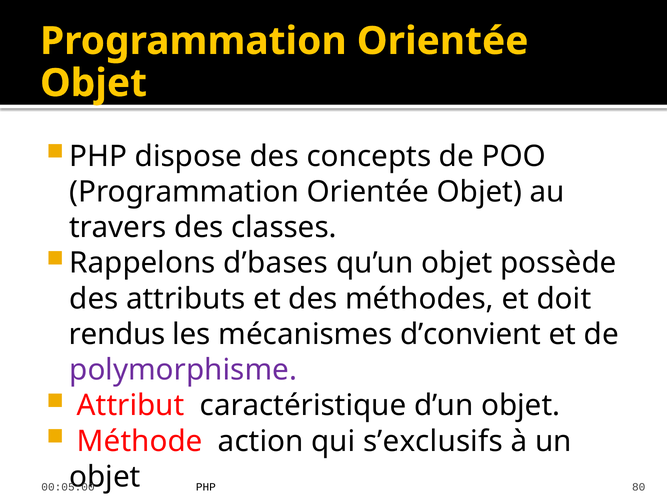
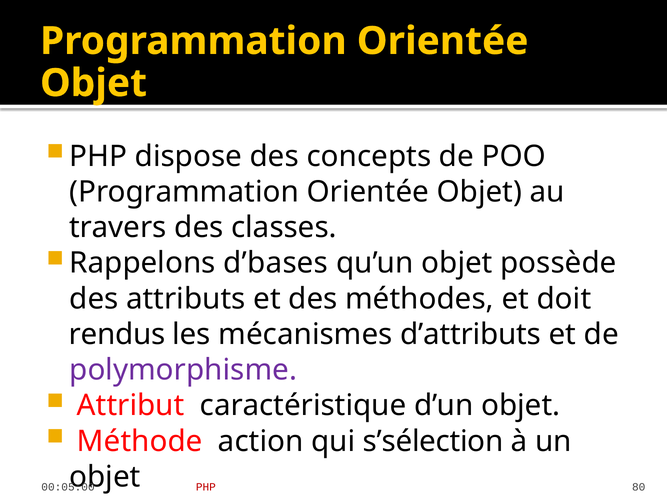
d’convient: d’convient -> d’attributs (471, 334)
s’exclusifs: s’exclusifs -> s’sélection (433, 441)
PHP colour: black -> red (206, 487)
